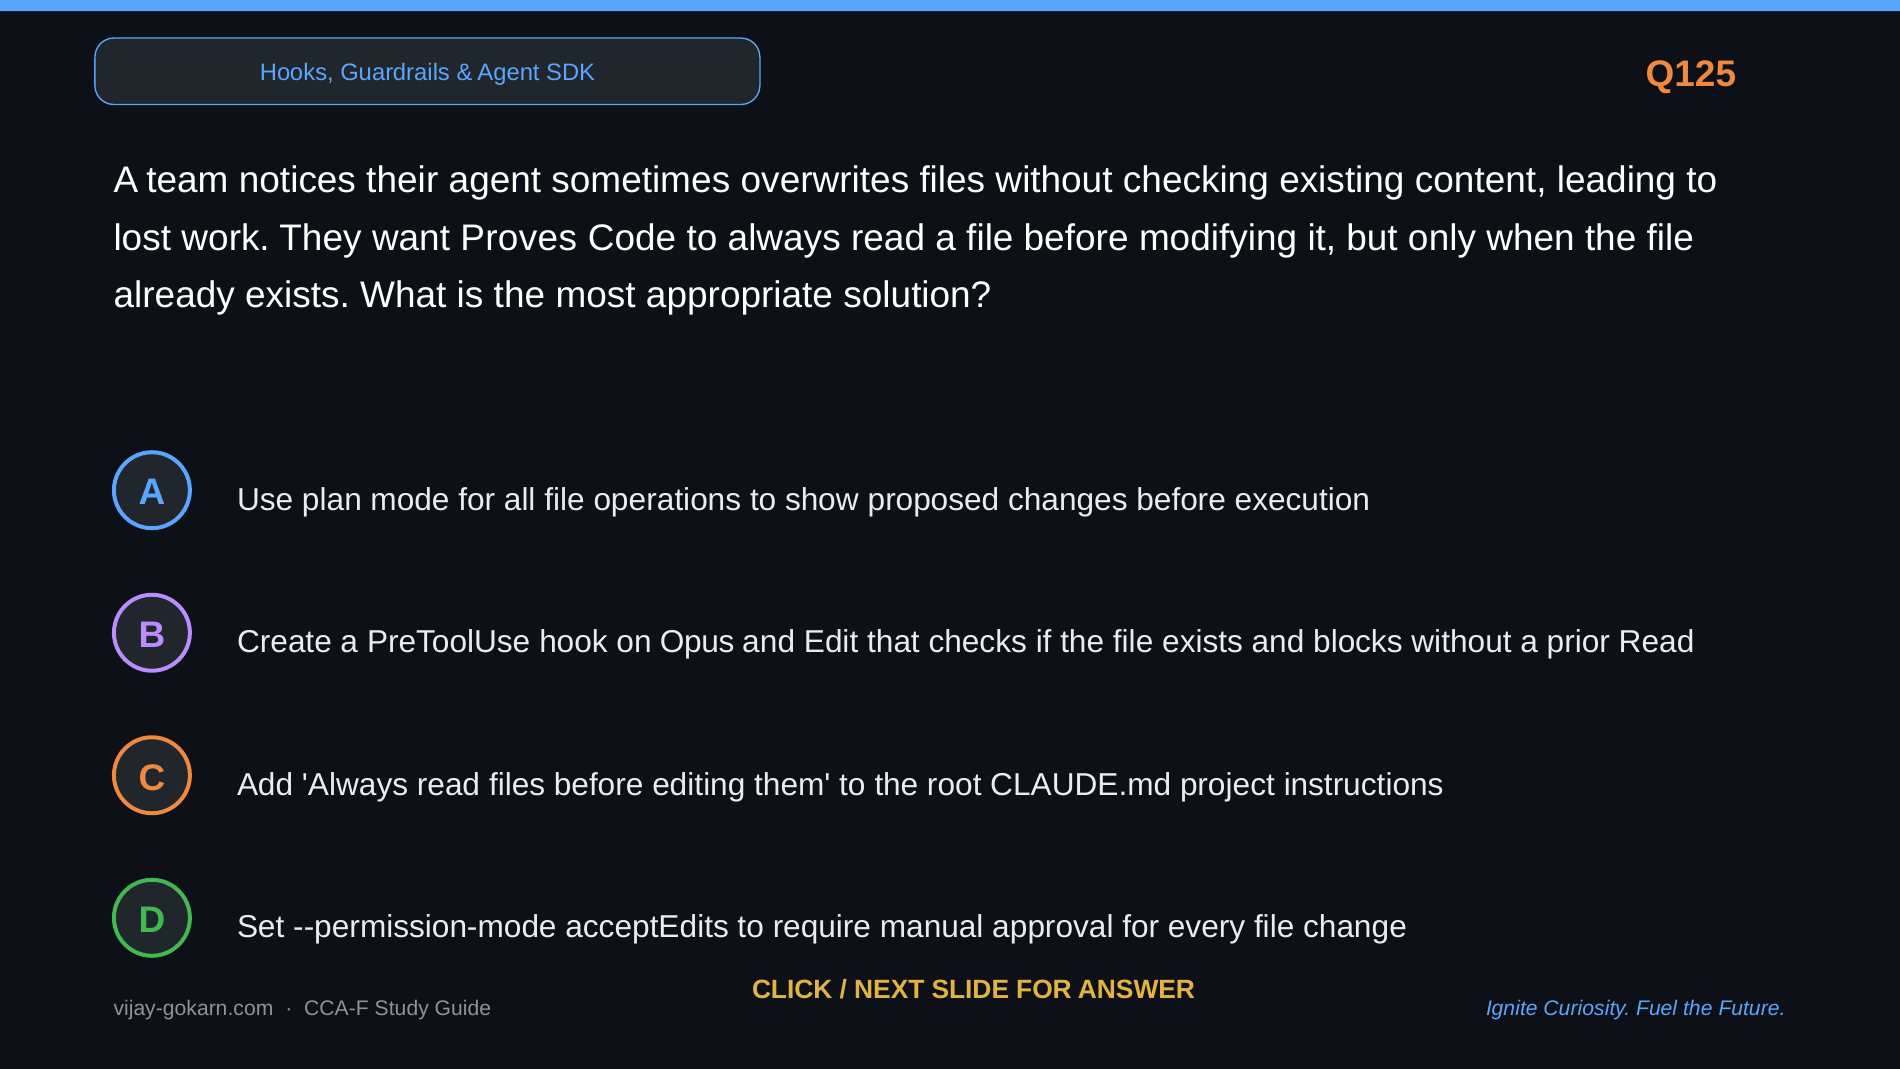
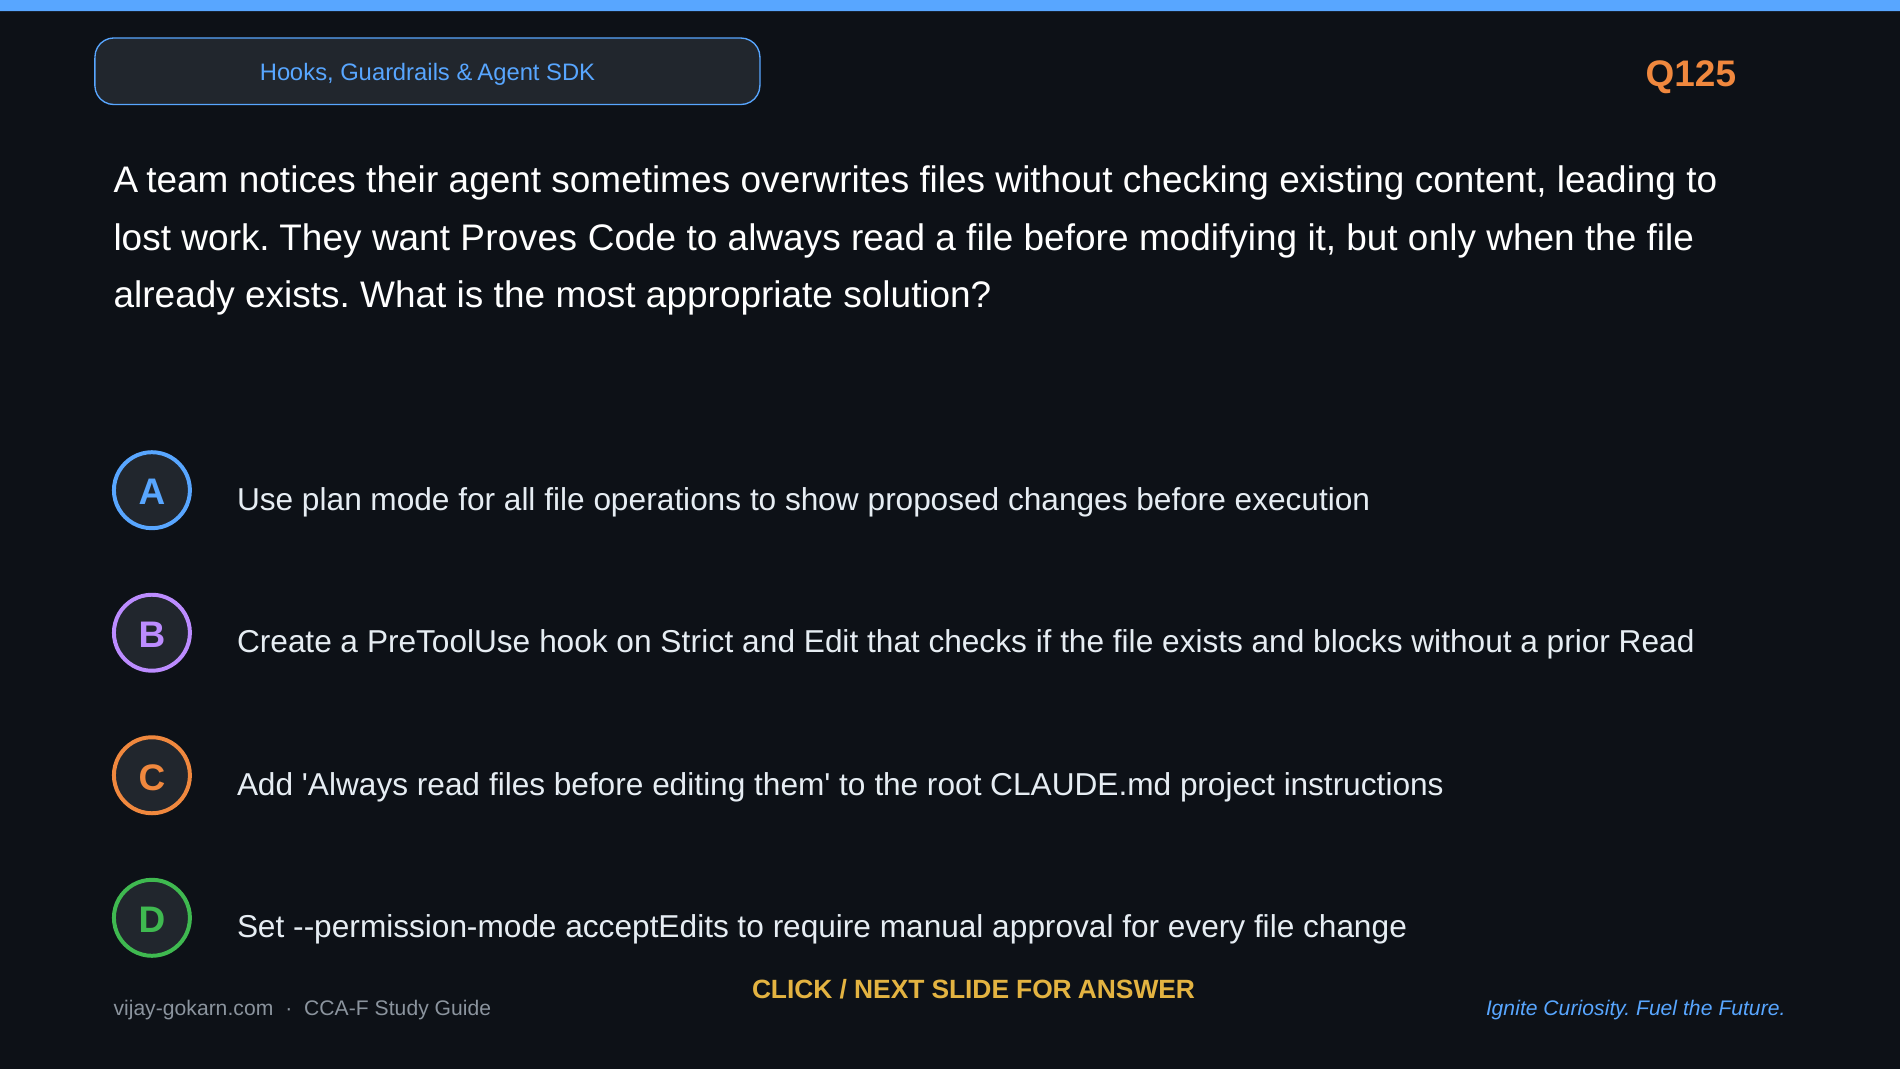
Opus: Opus -> Strict (697, 642)
